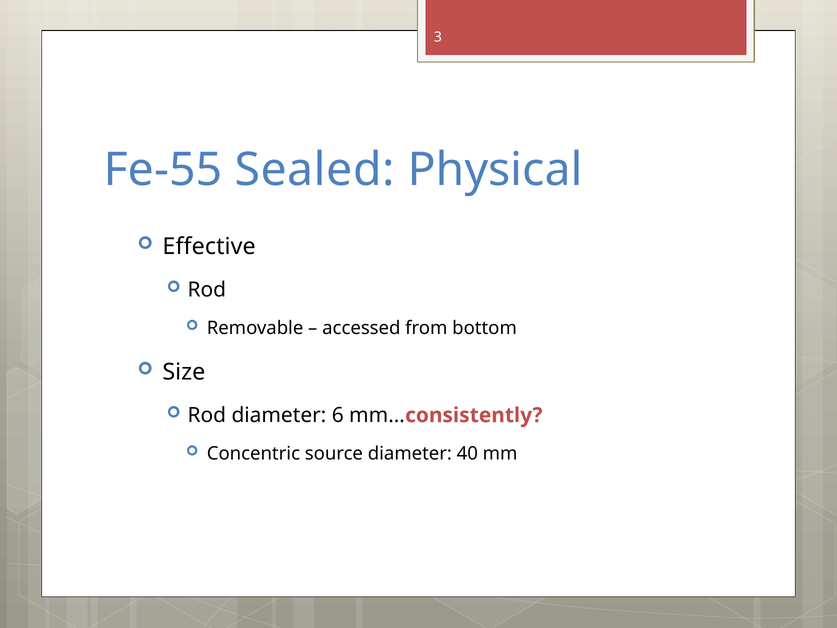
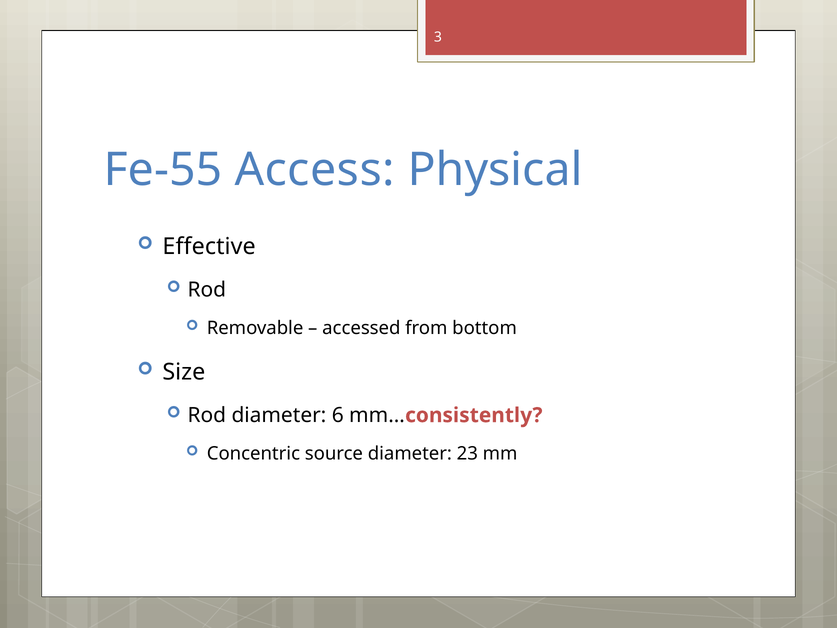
Sealed: Sealed -> Access (315, 170)
40: 40 -> 23 (467, 453)
